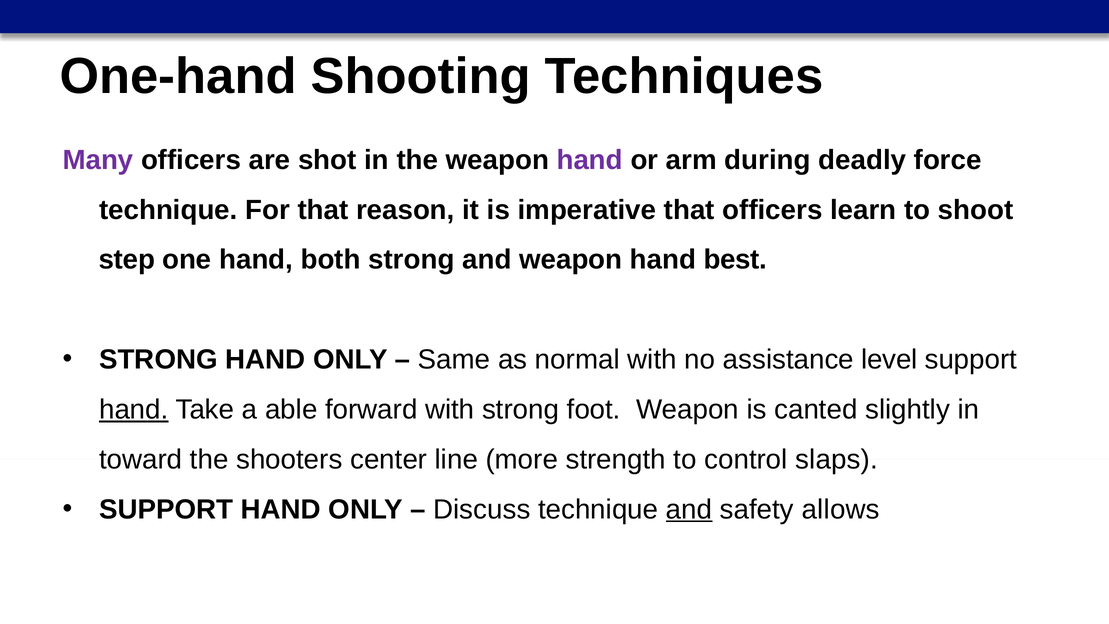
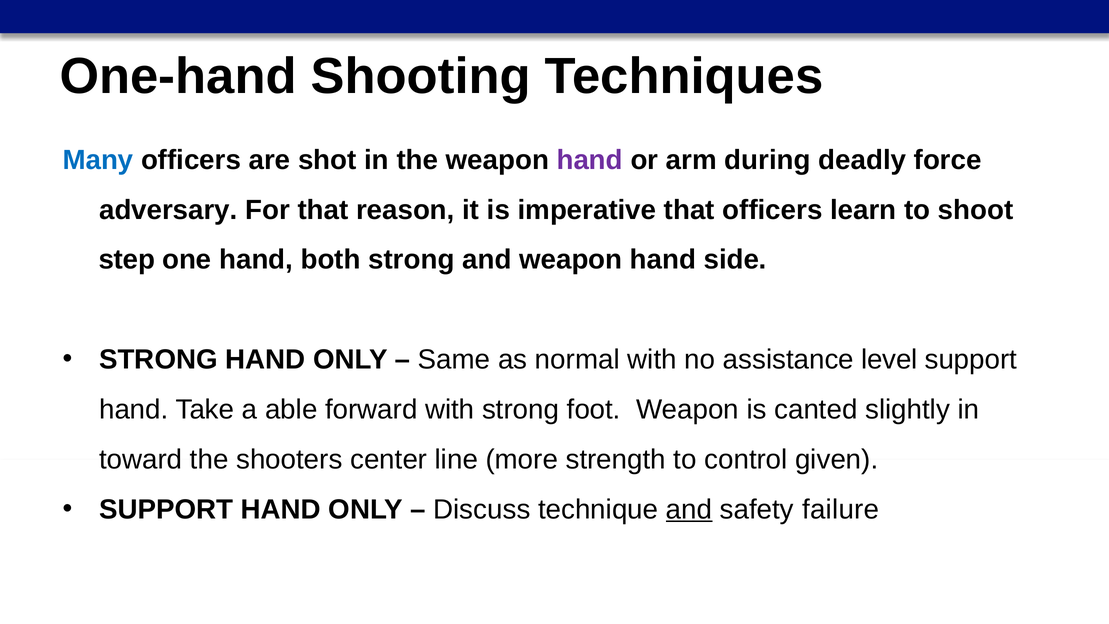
Many colour: purple -> blue (98, 160)
technique: technique -> adversary (168, 210)
best: best -> side (735, 260)
hand underline: present -> none (134, 409)
slaps: slaps -> given (837, 459)
allows: allows -> failure (841, 509)
